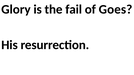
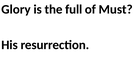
fail: fail -> full (74, 9)
Goes: Goes -> Must (116, 9)
